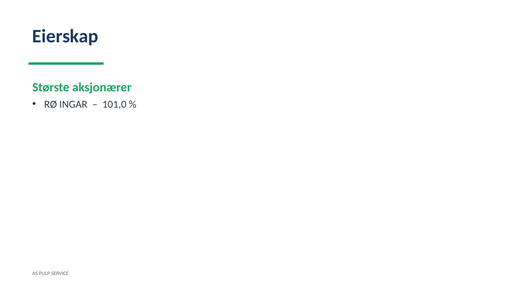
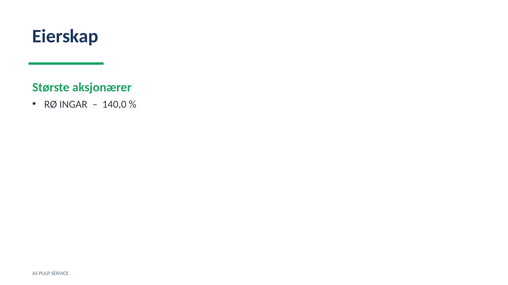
101,0: 101,0 -> 140,0 (114, 104)
